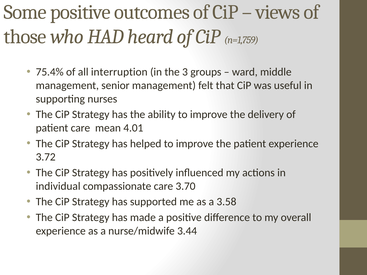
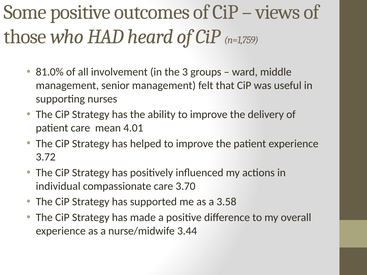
75.4%: 75.4% -> 81.0% (50, 72)
interruption: interruption -> involvement (119, 72)
